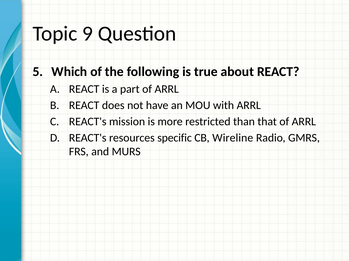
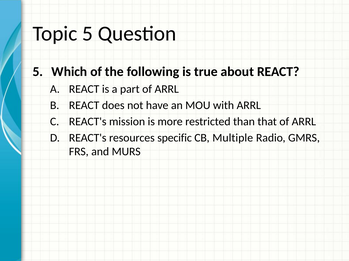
Topic 9: 9 -> 5 (88, 34)
Wireline: Wireline -> Multiple (233, 138)
